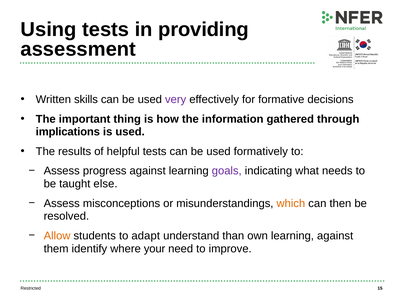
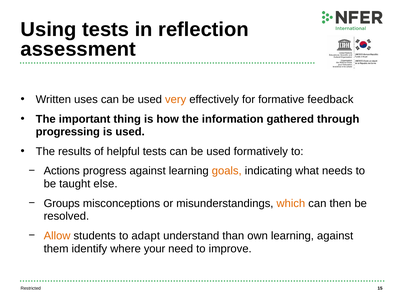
providing: providing -> reflection (203, 30)
skills: skills -> uses (86, 99)
very colour: purple -> orange (176, 99)
decisions: decisions -> feedback (330, 99)
implications: implications -> progressing (68, 132)
Assess: Assess -> Actions (62, 171)
goals colour: purple -> orange (227, 171)
Assess: Assess -> Groups (62, 204)
